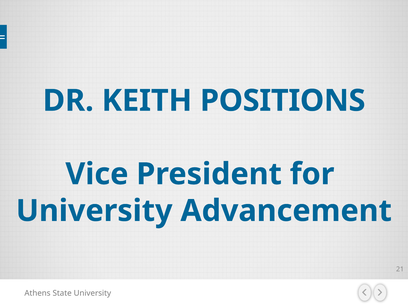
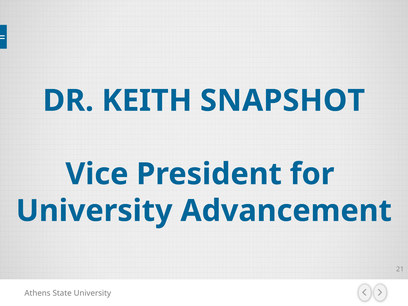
POSITIONS: POSITIONS -> SNAPSHOT (283, 101)
